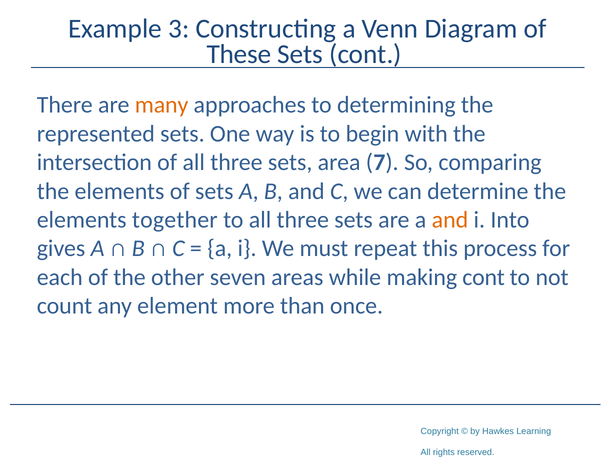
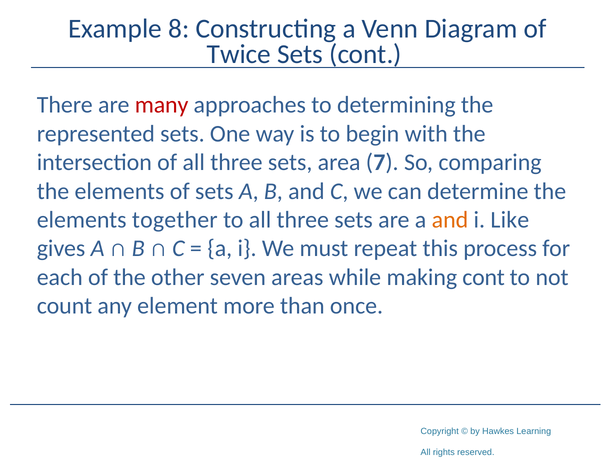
3: 3 -> 8 (179, 29)
These: These -> Twice (239, 54)
many colour: orange -> red (162, 105)
Into: Into -> Like (510, 220)
